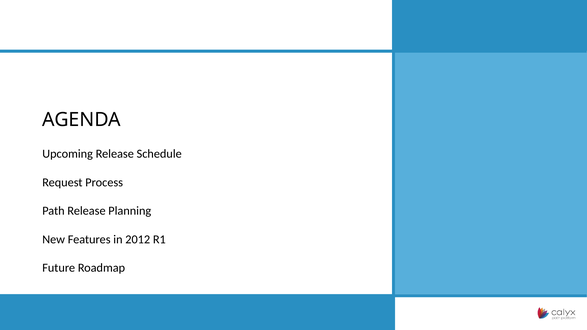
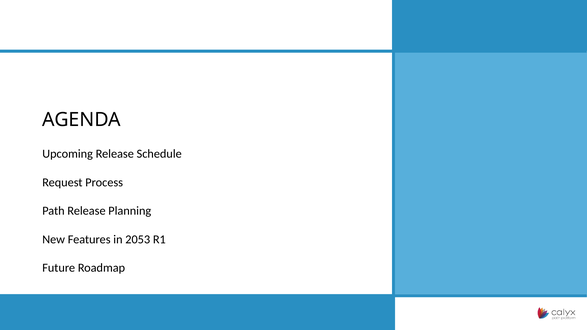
2012: 2012 -> 2053 (138, 240)
